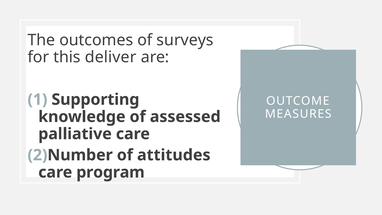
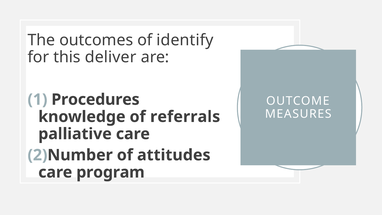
surveys: surveys -> identify (185, 40)
Supporting: Supporting -> Procedures (95, 99)
assessed: assessed -> referrals (185, 117)
